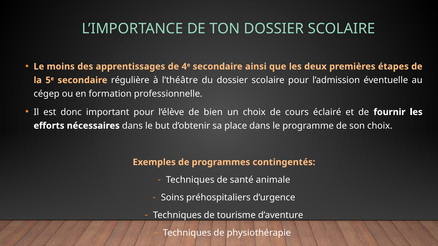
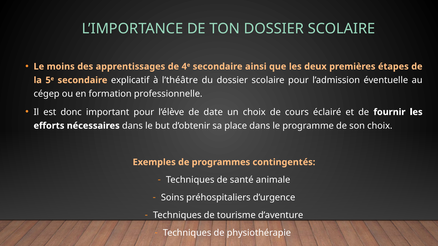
régulière: régulière -> explicatif (130, 80)
bien: bien -> date (213, 112)
